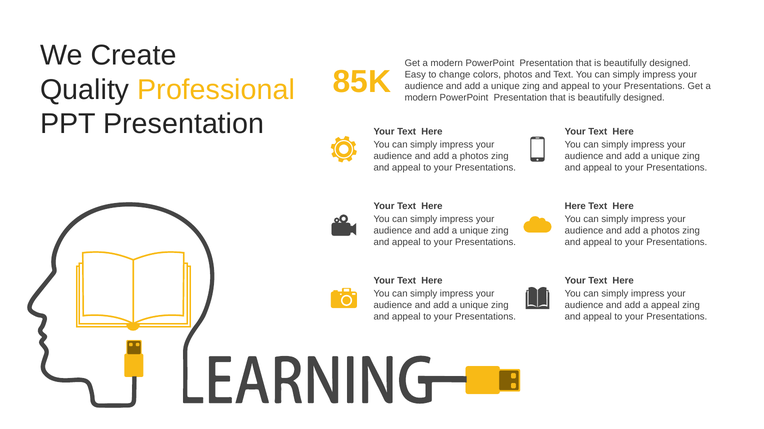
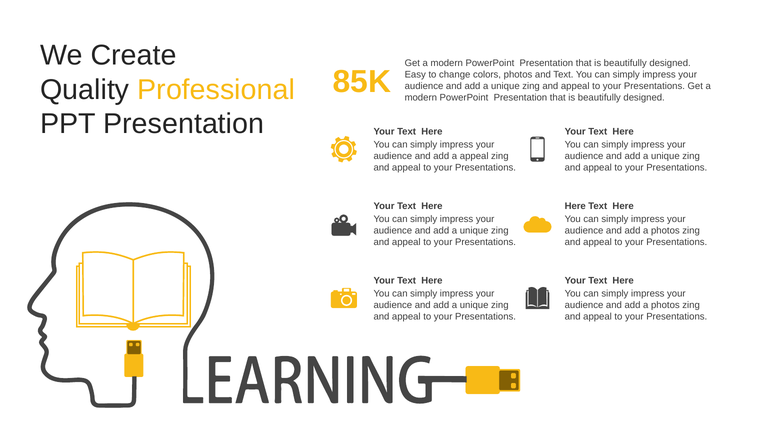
photos: photos -> appeal (474, 156)
appeal: appeal -> photos (665, 306)
